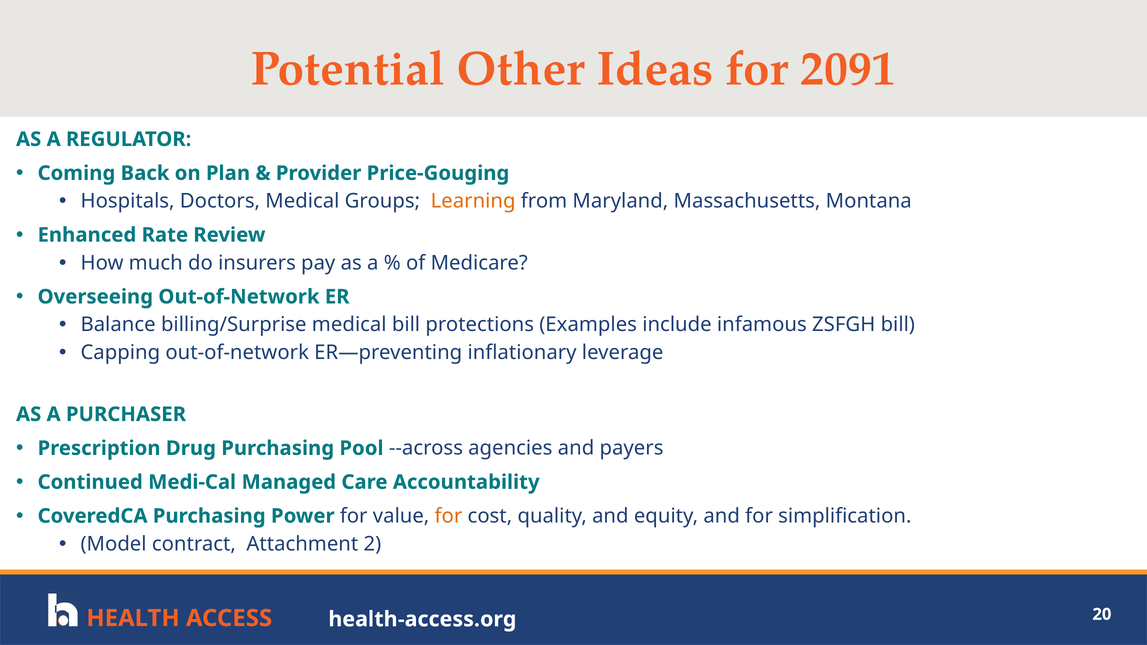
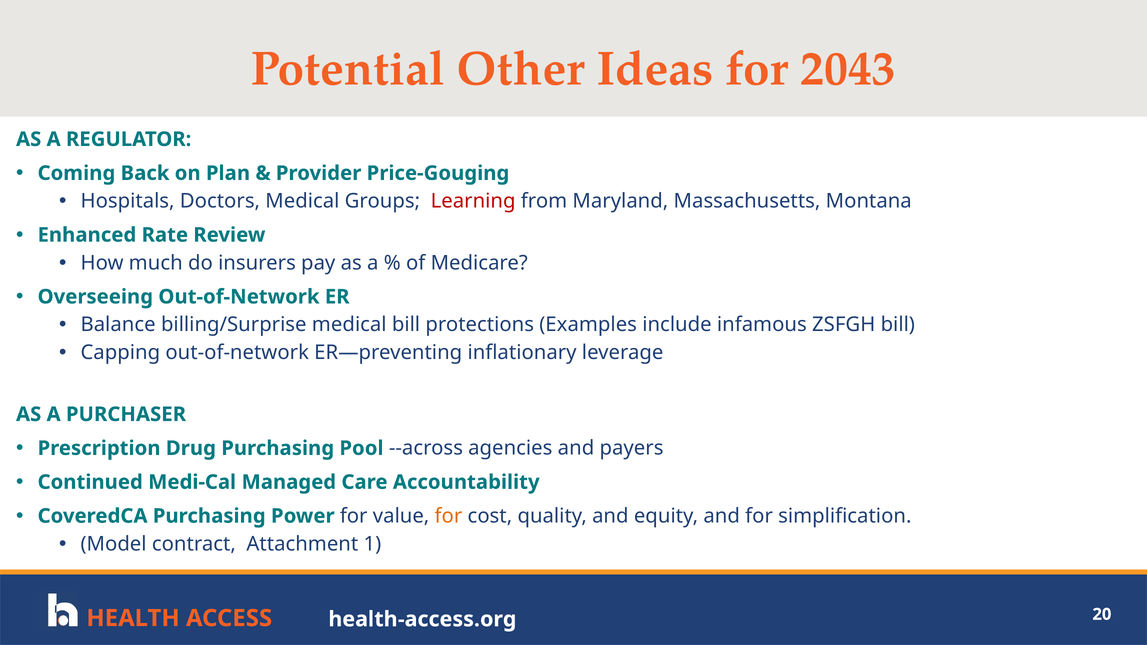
2091: 2091 -> 2043 (848, 69)
Learning colour: orange -> red (473, 201)
2: 2 -> 1 (372, 544)
